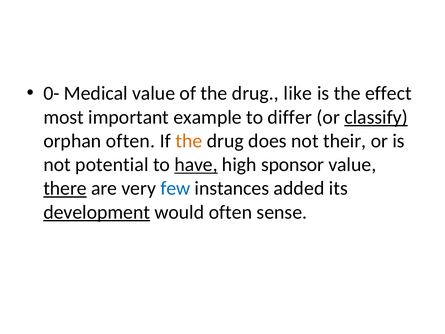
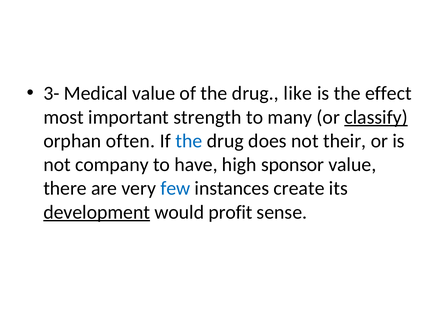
0-: 0- -> 3- (51, 93)
example: example -> strength (208, 117)
differ: differ -> many (290, 117)
the colour: orange -> blue (189, 141)
potential: potential -> company (112, 165)
have underline: present -> none (196, 165)
there underline: present -> none (65, 188)
added: added -> create (299, 188)
would often: often -> profit (231, 212)
